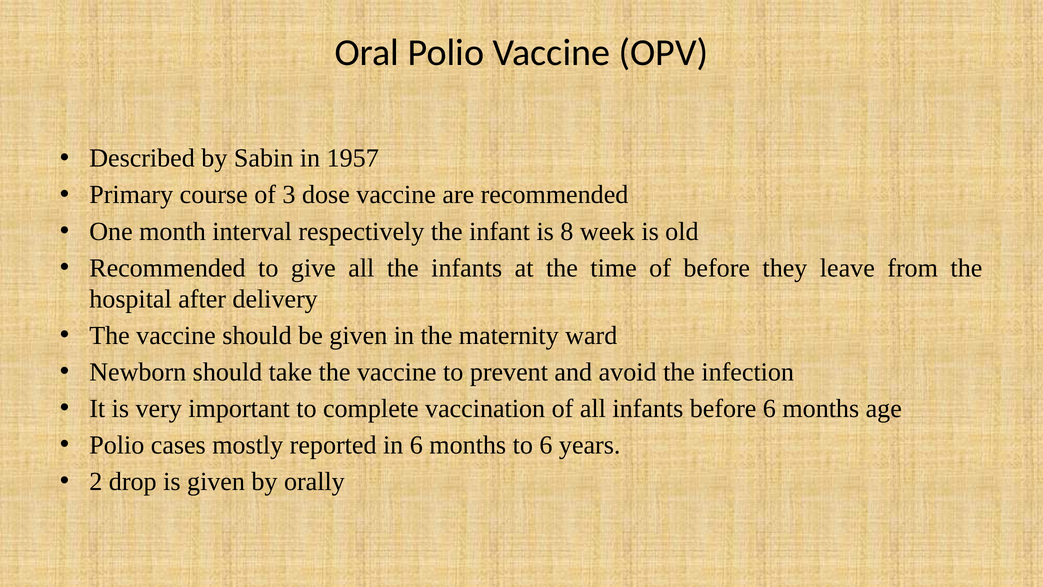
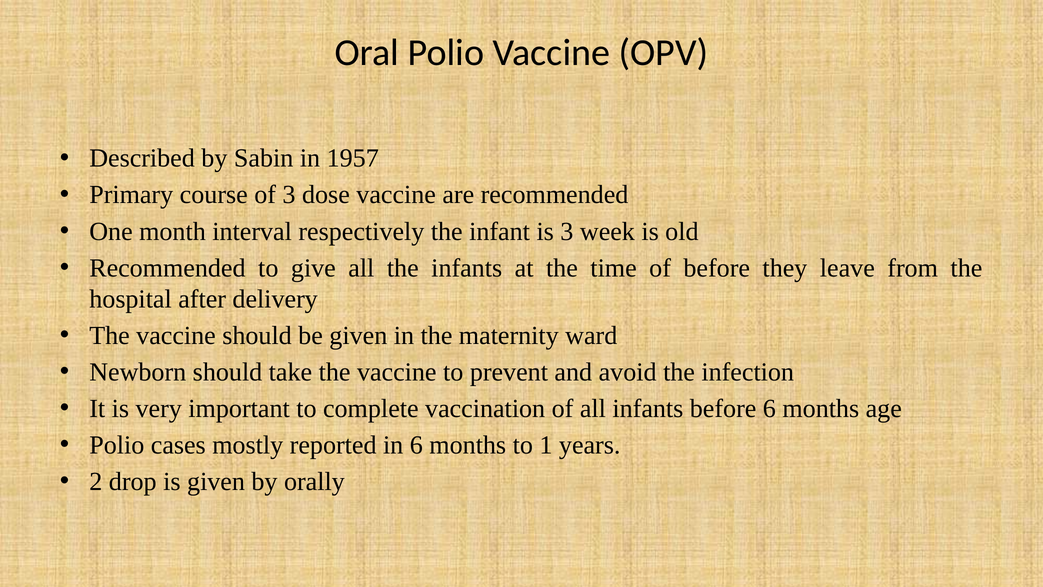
is 8: 8 -> 3 (567, 231)
to 6: 6 -> 1 (546, 445)
